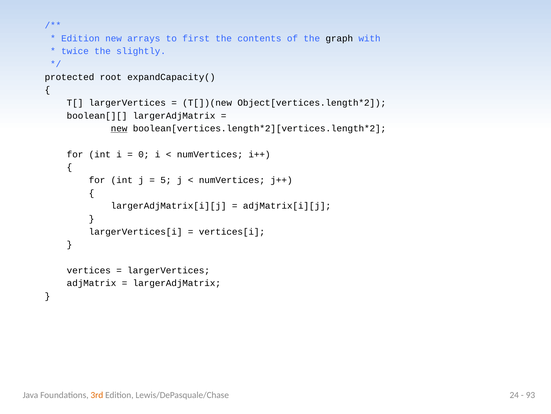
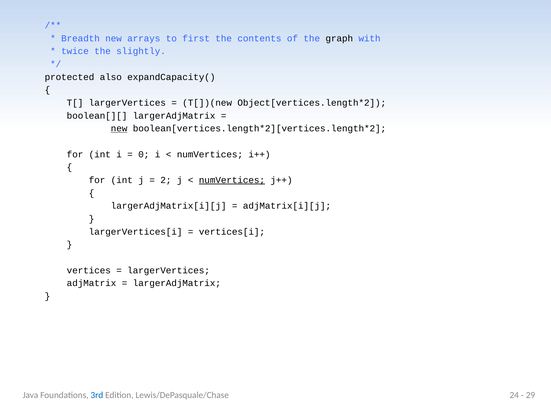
Edition: Edition -> Breadth (81, 38)
root: root -> also (111, 77)
5: 5 -> 2 (166, 180)
numVertices underline: none -> present (232, 180)
3rd colour: orange -> blue (97, 395)
93: 93 -> 29 (530, 395)
